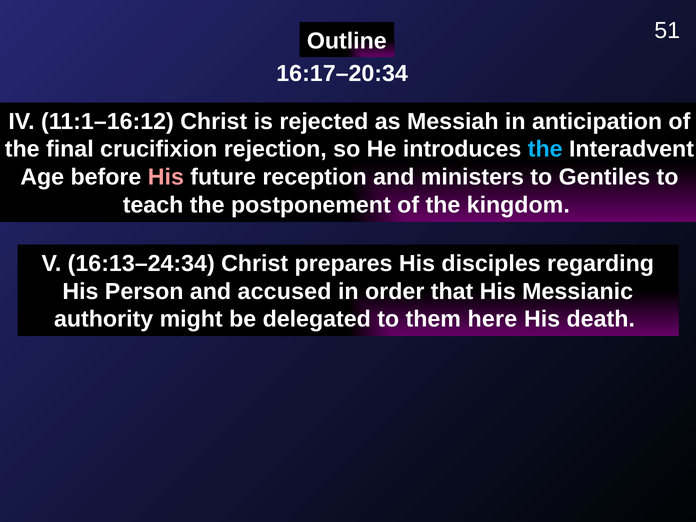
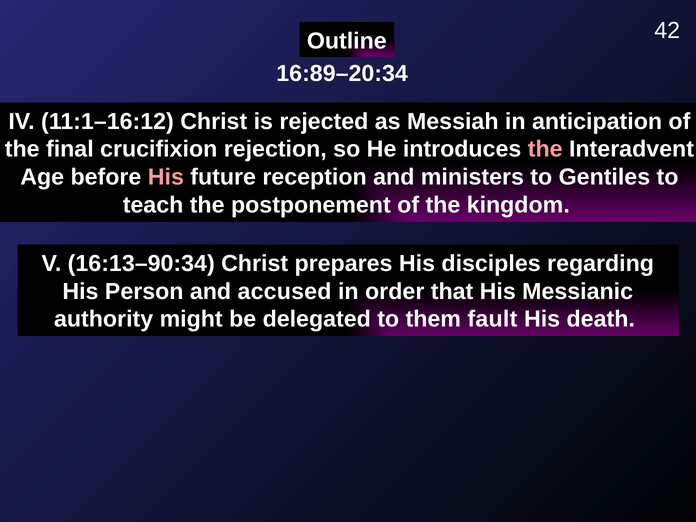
51: 51 -> 42 (667, 31)
16:17–20:34: 16:17–20:34 -> 16:89–20:34 (342, 74)
the colour: light blue -> pink (545, 149)
16:13–24:34: 16:13–24:34 -> 16:13–90:34 (141, 264)
here: here -> fault (492, 319)
